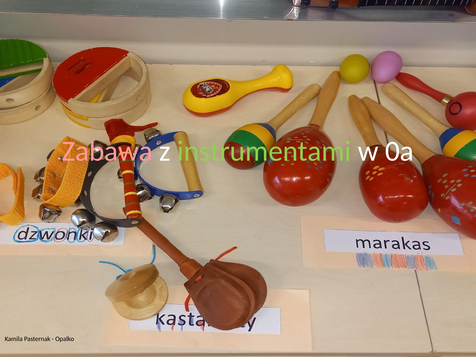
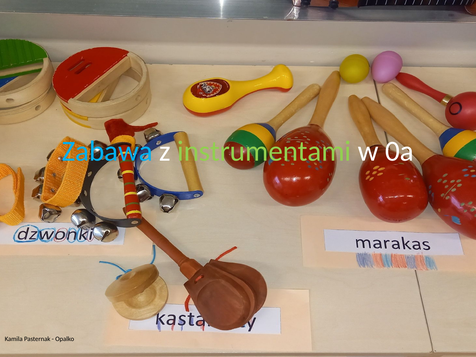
Zabawa colour: pink -> light blue (107, 151)
